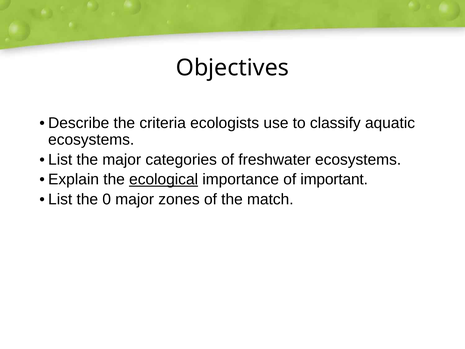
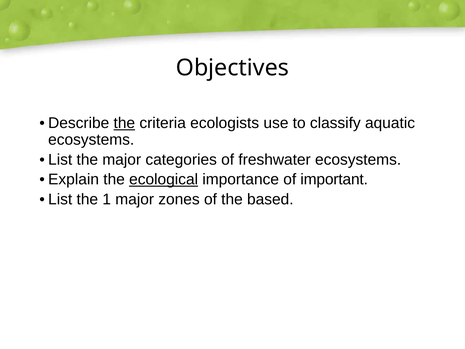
the underline: none -> present (124, 123)
0: 0 -> 1 (107, 199)
match: match -> based (270, 199)
